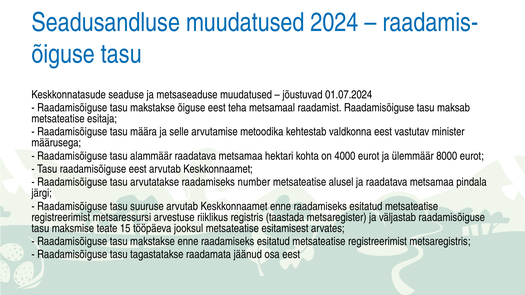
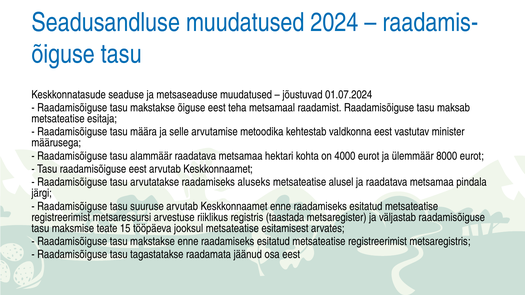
number: number -> aluseks (254, 182)
